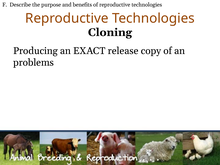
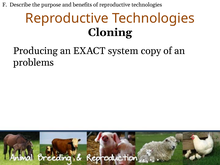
release: release -> system (123, 51)
